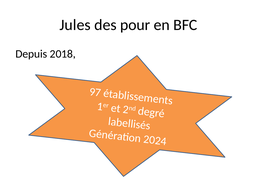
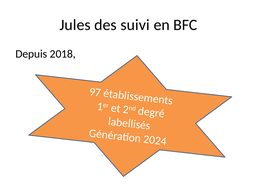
pour: pour -> suivi (135, 25)
